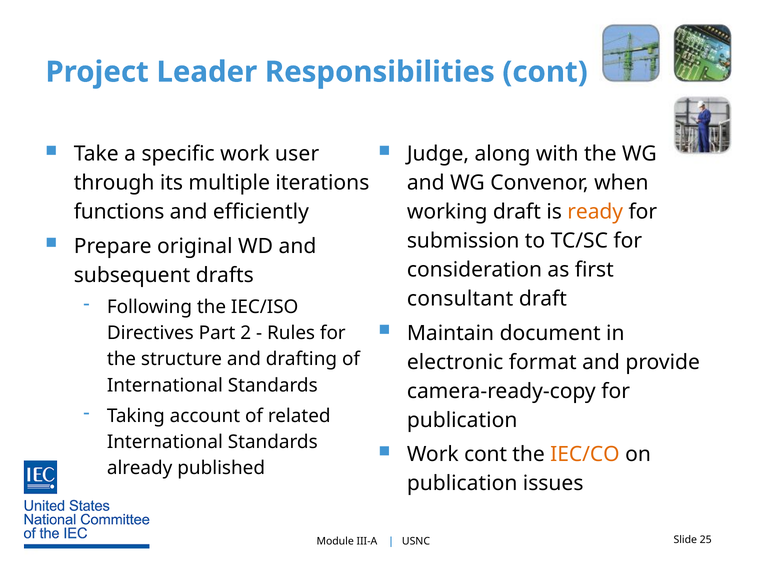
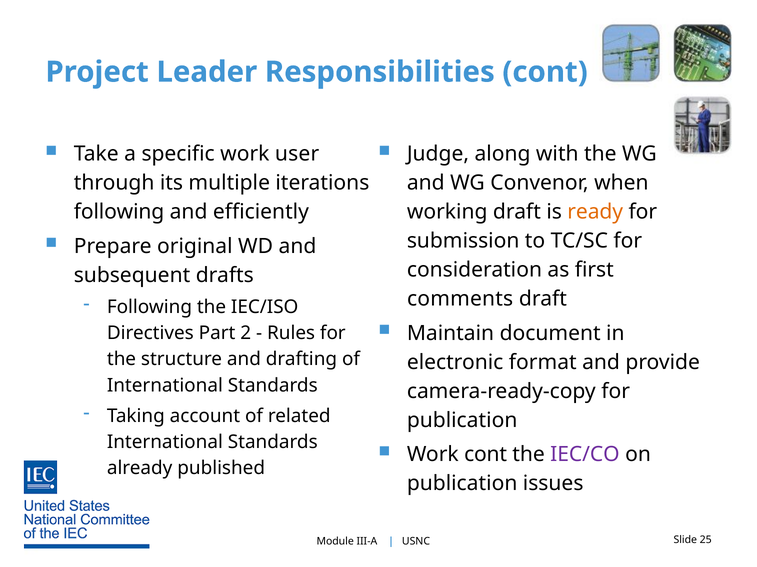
functions: functions -> following (119, 212)
consultant: consultant -> comments (460, 299)
IEC/CO colour: orange -> purple (585, 455)
